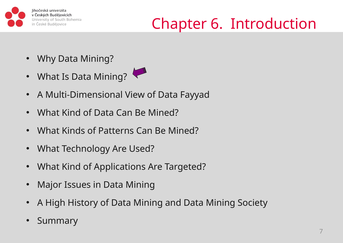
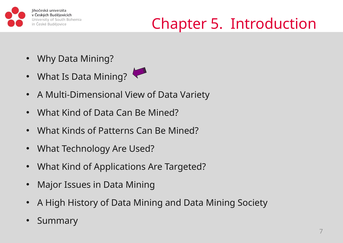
6: 6 -> 5 (217, 24)
Fayyad: Fayyad -> Variety (195, 95)
